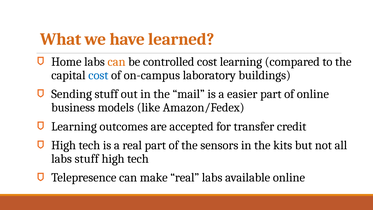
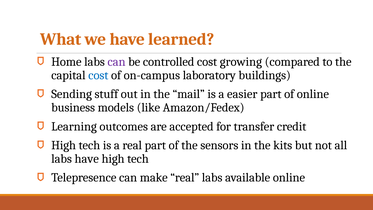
can colour: orange -> purple (117, 62)
cost learning: learning -> growing (241, 62)
labs stuff: stuff -> have (87, 159)
